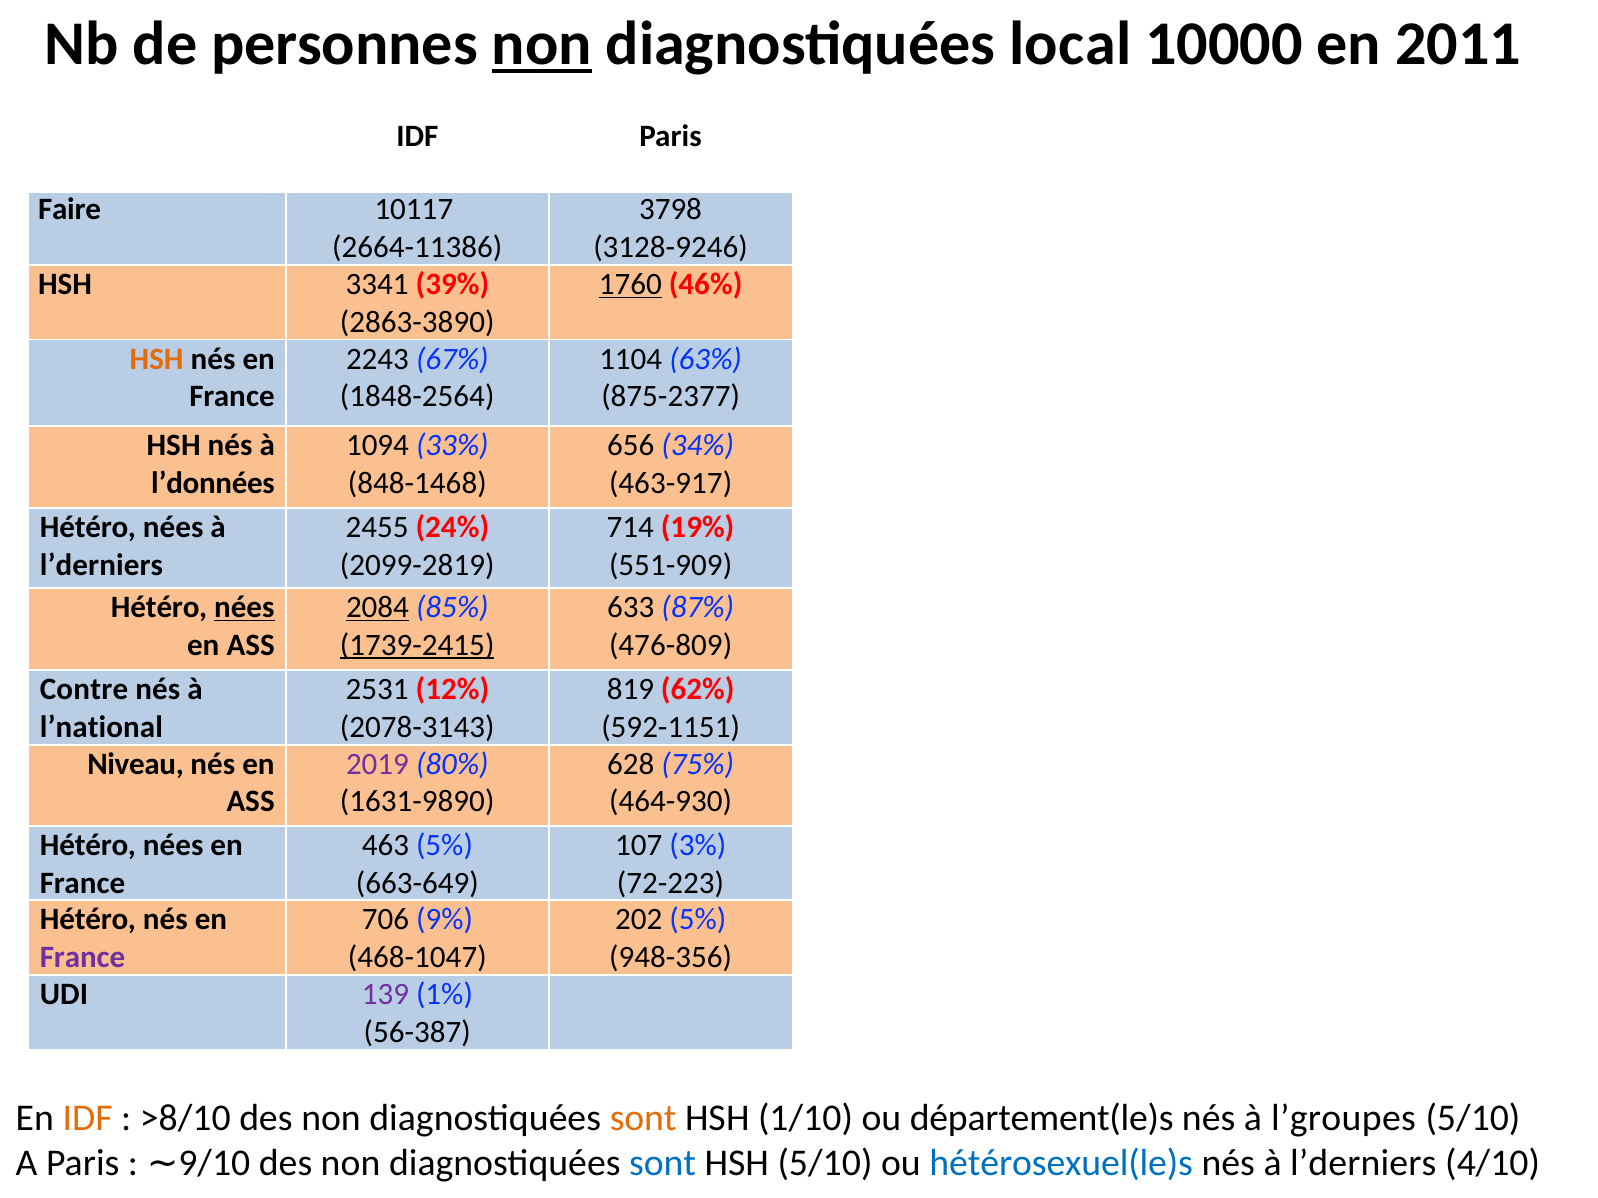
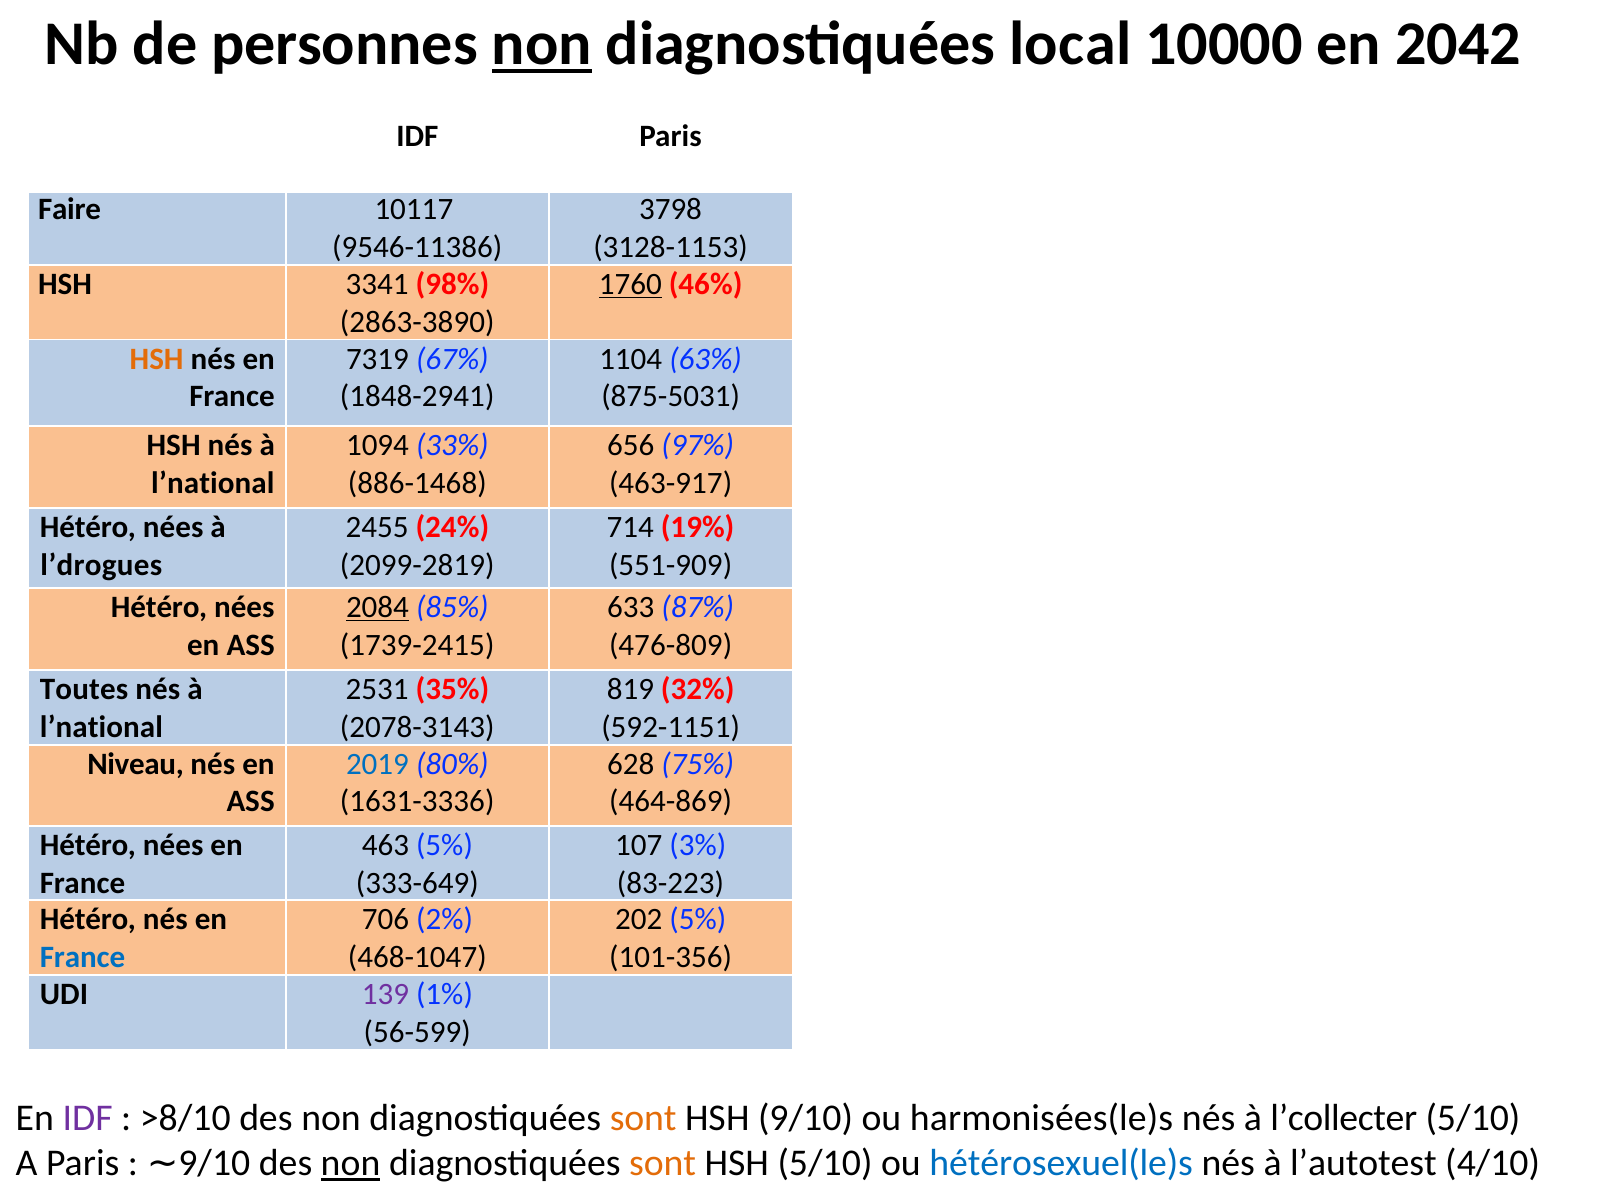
2011: 2011 -> 2042 (1458, 44)
2664-11386: 2664-11386 -> 9546-11386 (417, 247)
3128-9246: 3128-9246 -> 3128-1153 (670, 247)
39%: 39% -> 98% (452, 284)
2243: 2243 -> 7319 (377, 359)
1848-2564: 1848-2564 -> 1848-2941 (417, 397)
875-2377: 875-2377 -> 875-5031 (671, 397)
34%: 34% -> 97% (698, 446)
l’données: l’données -> l’national (213, 484)
848-1468: 848-1468 -> 886-1468 (417, 484)
l’derniers: l’derniers -> l’drogues (101, 566)
nées underline: present -> none (244, 607)
1739-2415 underline: present -> none (417, 645)
Contre: Contre -> Toutes (84, 690)
12%: 12% -> 35% (452, 690)
62%: 62% -> 32% (698, 690)
2019 colour: purple -> blue (377, 764)
1631-9890: 1631-9890 -> 1631-3336 (417, 802)
464-930: 464-930 -> 464-869 (671, 802)
663-649: 663-649 -> 333-649 (417, 883)
72-223: 72-223 -> 83-223 (671, 883)
9%: 9% -> 2% (445, 920)
France colour: purple -> blue (83, 958)
948-356: 948-356 -> 101-356 (671, 958)
56-387: 56-387 -> 56-599 (417, 1033)
IDF colour: orange -> purple (88, 1118)
HSH 1/10: 1/10 -> 9/10 (805, 1118)
département(le)s: département(le)s -> harmonisées(le)s (1042, 1118)
l’groupes: l’groupes -> l’collecter (1344, 1118)
non underline: none -> present (351, 1164)
sont colour: blue -> orange (663, 1164)
nés à l’derniers: l’derniers -> l’autotest (1363, 1164)
